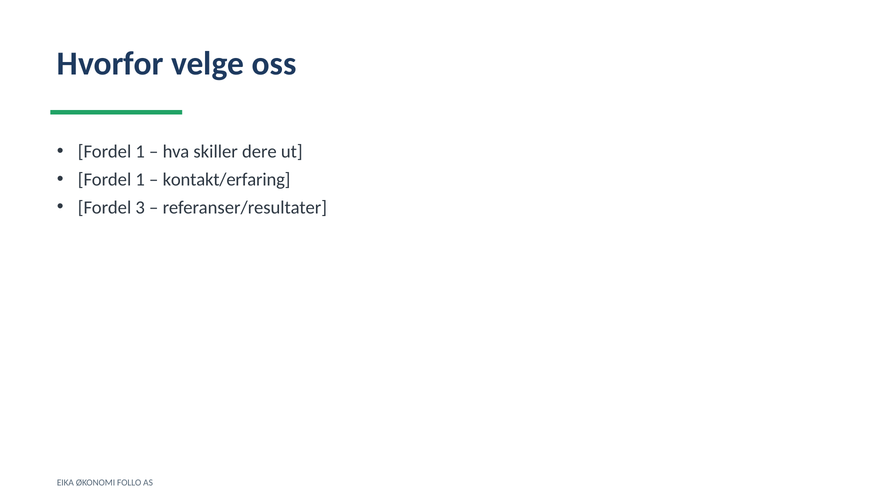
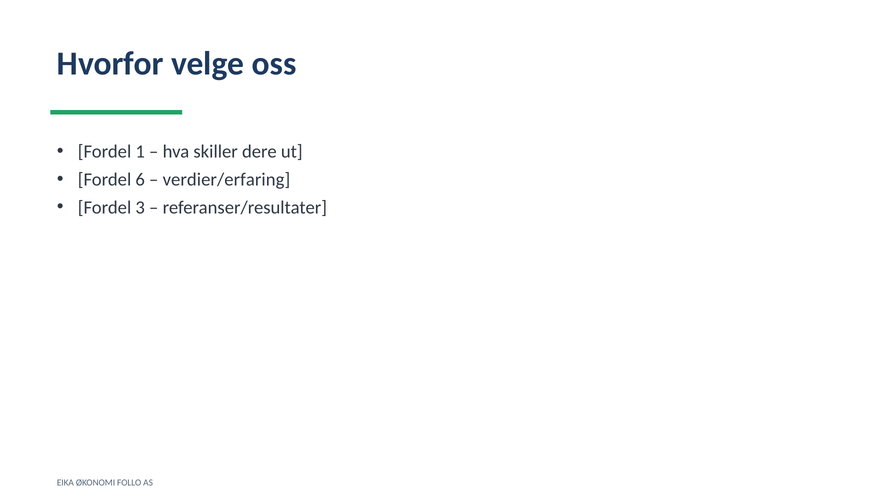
1: 1 -> 6 (140, 179)
kontakt/erfaring: kontakt/erfaring -> verdier/erfaring (226, 179)
